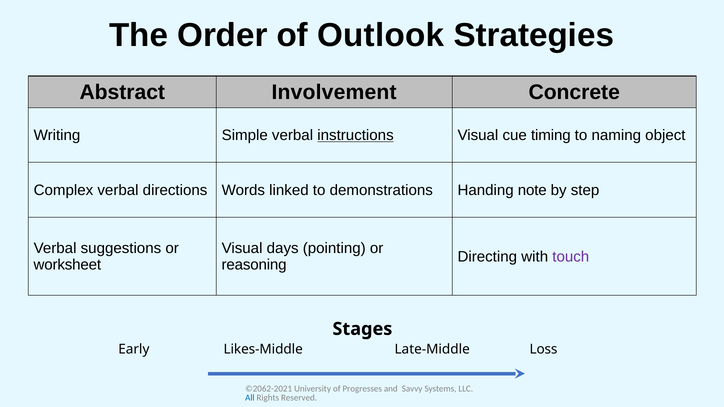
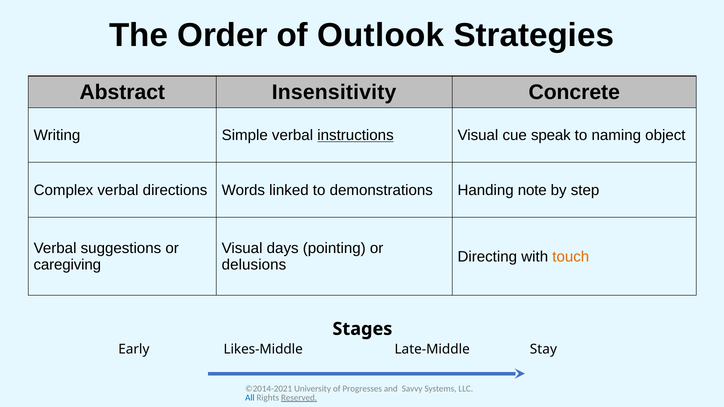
Involvement: Involvement -> Insensitivity (334, 92)
timing: timing -> speak (551, 135)
touch colour: purple -> orange (571, 257)
worksheet: worksheet -> caregiving (67, 265)
reasoning: reasoning -> delusions (254, 265)
Loss: Loss -> Stay (543, 349)
©2062-2021: ©2062-2021 -> ©2014-2021 (269, 389)
Reserved underline: none -> present (299, 398)
